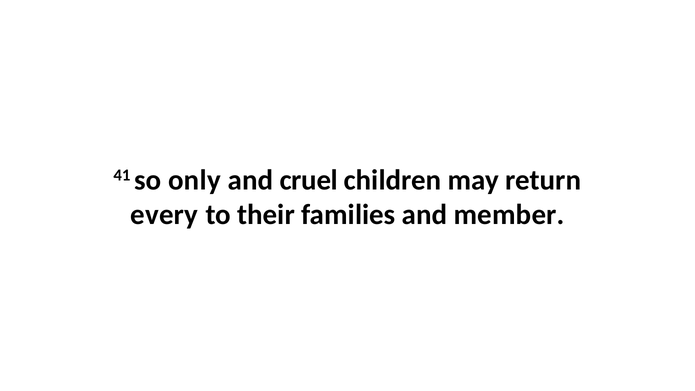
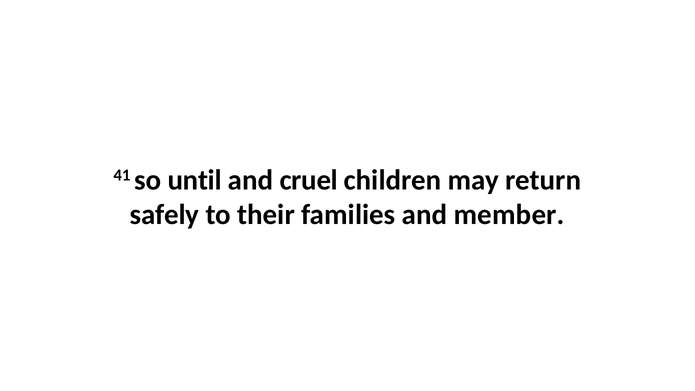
only: only -> until (195, 180)
every: every -> safely (164, 215)
